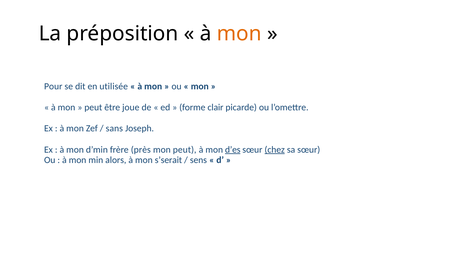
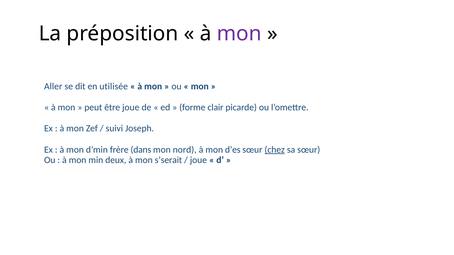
mon colour: orange -> purple (239, 34)
Pour: Pour -> Aller (53, 86)
sans: sans -> suivi (114, 129)
près: près -> dans (141, 150)
mon peut: peut -> nord (185, 150)
d’es underline: present -> none (233, 150)
alors: alors -> deux (116, 160)
sens: sens -> joue (198, 160)
